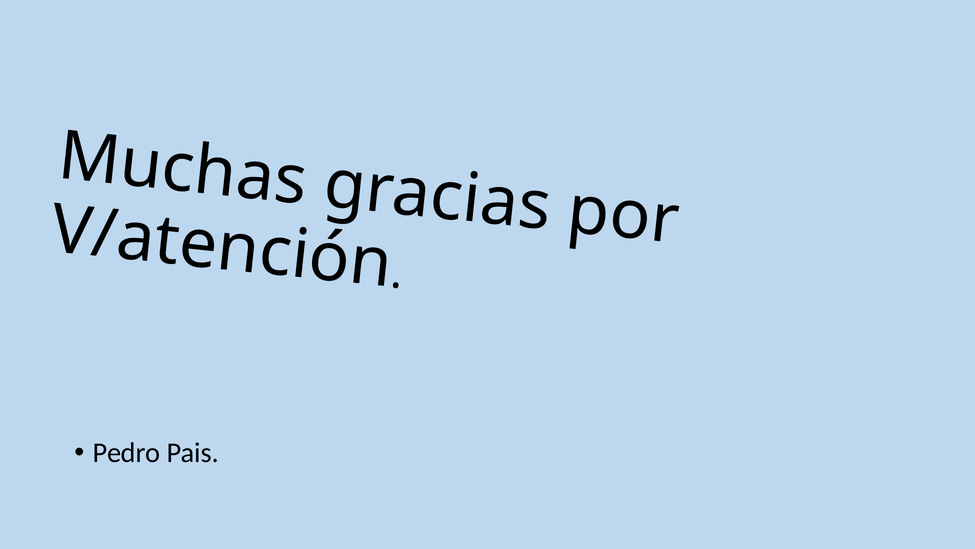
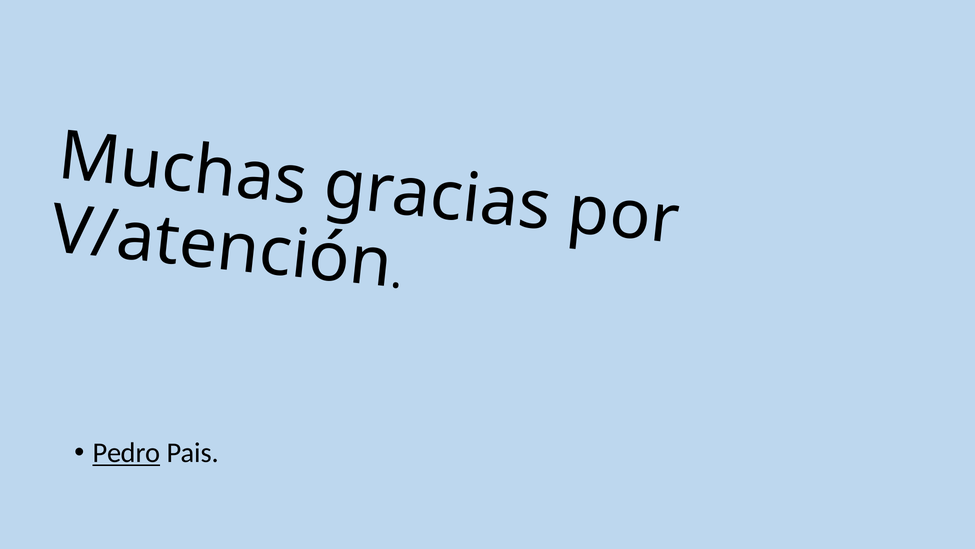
Pedro underline: none -> present (126, 453)
